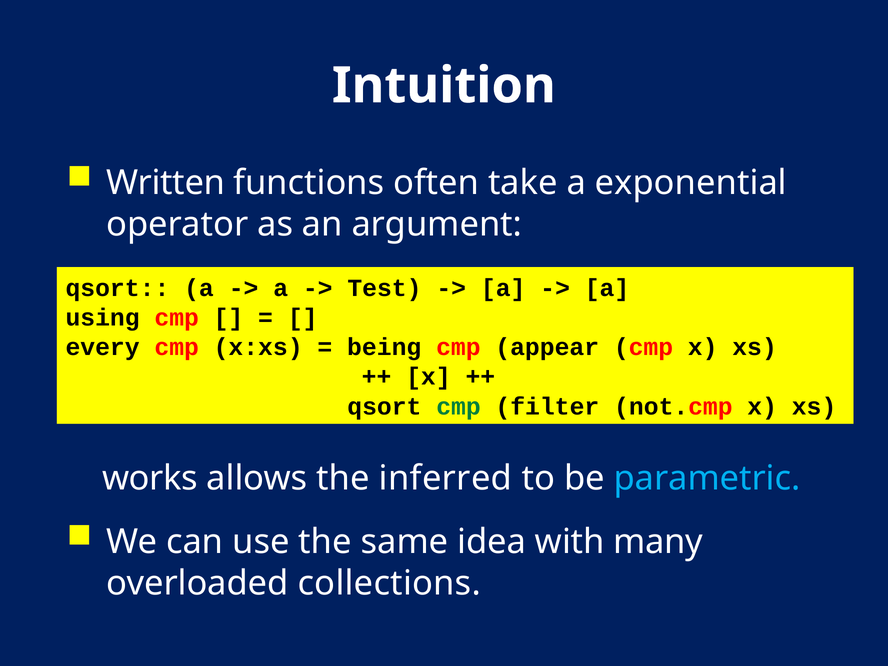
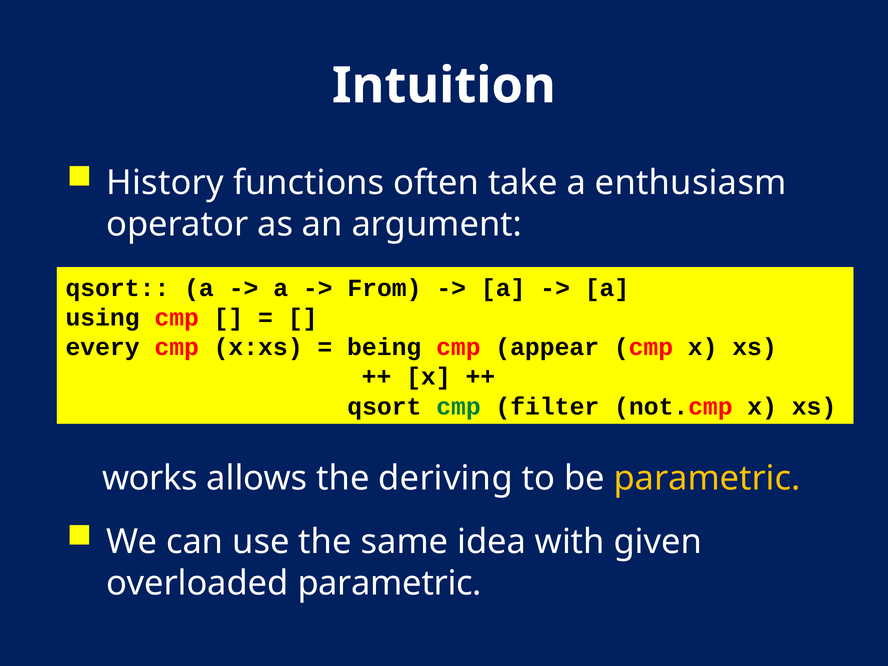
Written: Written -> History (165, 183)
exponential: exponential -> enthusiasm (691, 183)
Test: Test -> From (384, 288)
inferred: inferred -> deriving (446, 478)
parametric colour: light blue -> yellow (707, 478)
many: many -> given (658, 542)
overloaded collections: collections -> parametric (390, 583)
